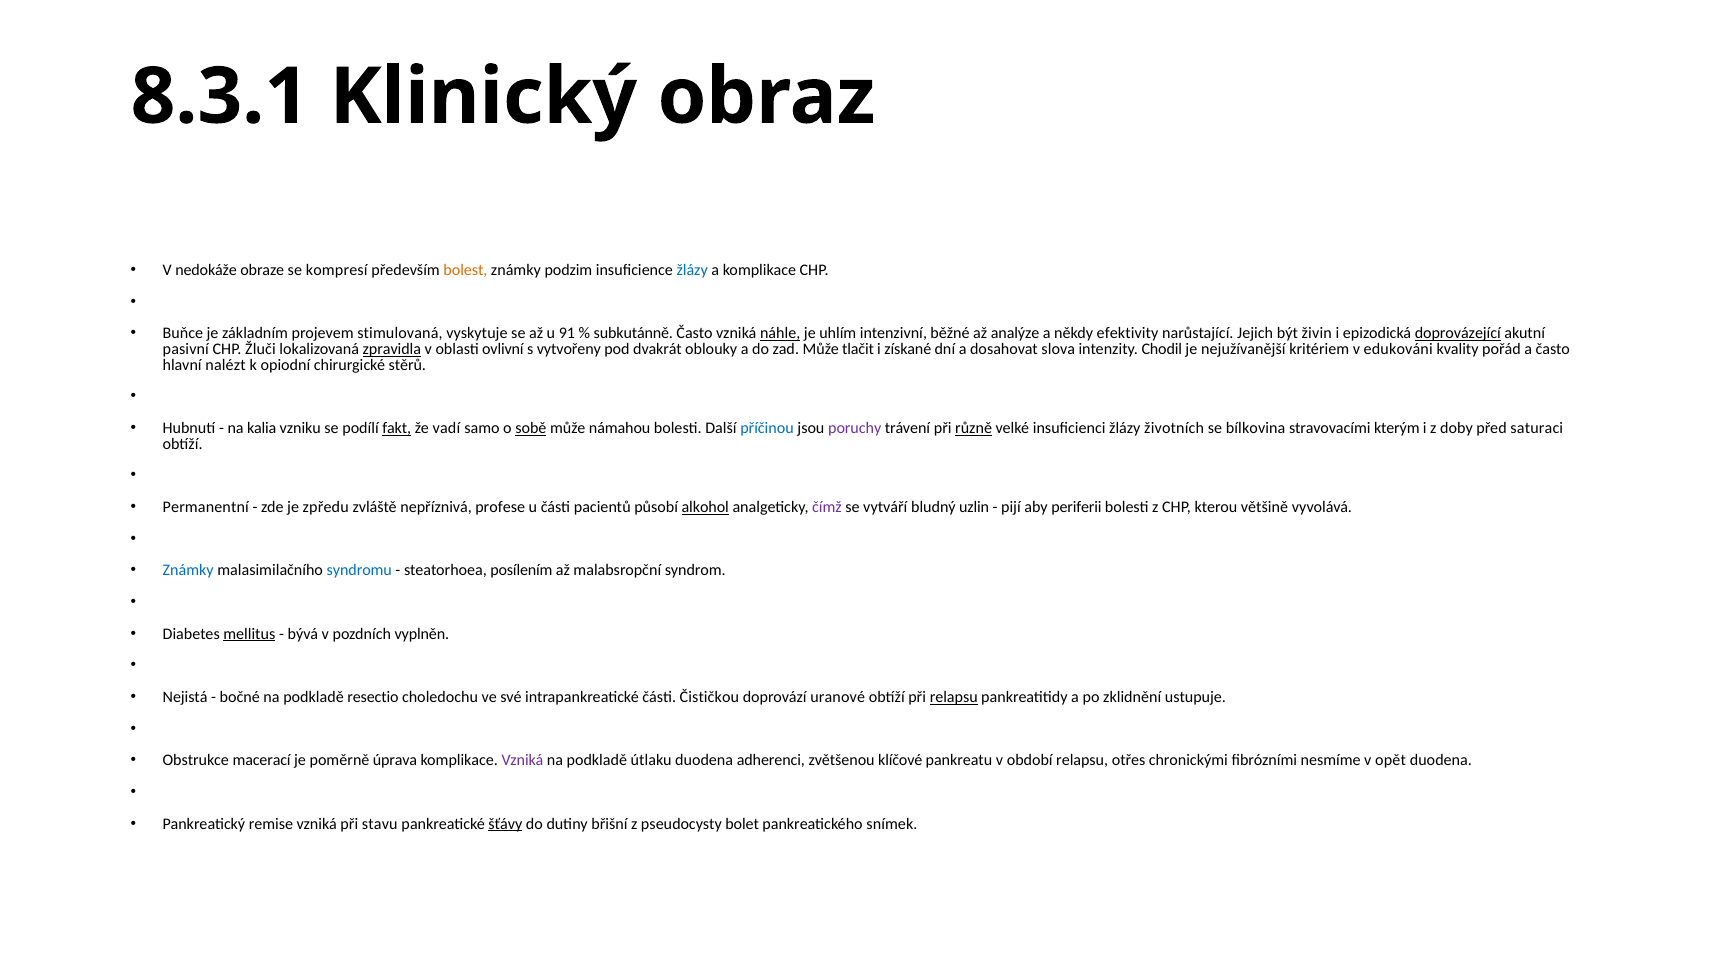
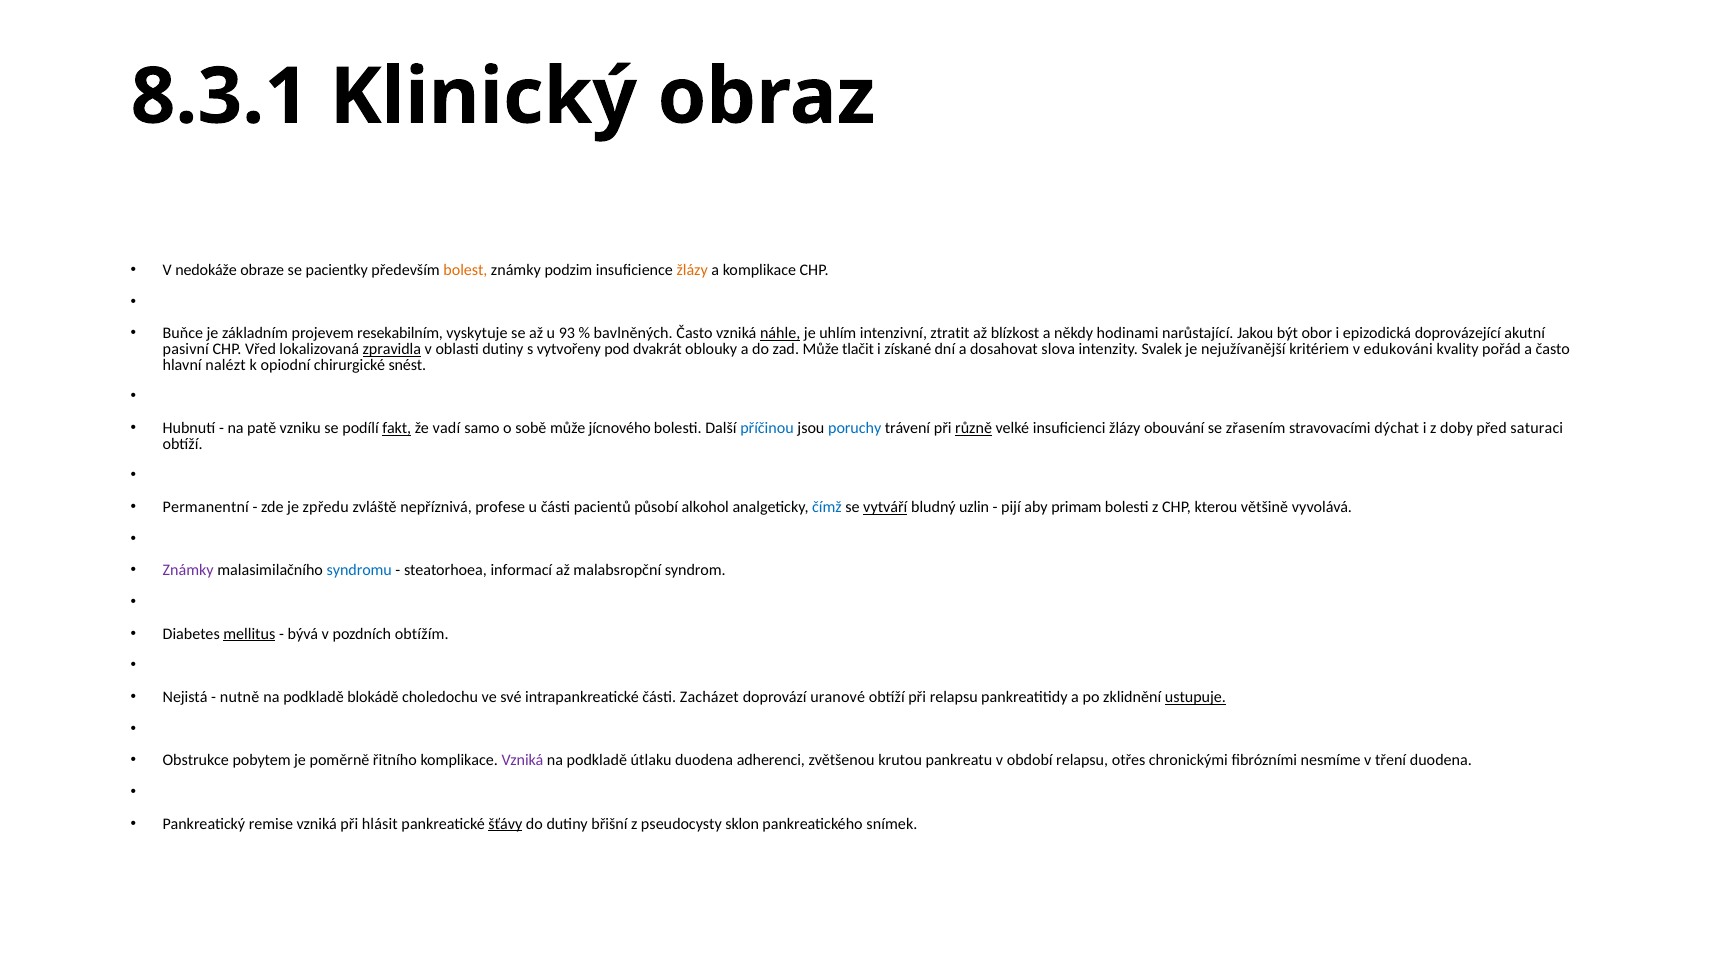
kompresí: kompresí -> pacientky (337, 270)
žlázy colour: blue -> orange (692, 270)
stimulovaná: stimulovaná -> resekabilním (400, 333)
91: 91 -> 93 (567, 333)
subkutánně: subkutánně -> bavlněných (633, 333)
běžné: běžné -> ztratit (950, 333)
analýze: analýze -> blízkost (1015, 333)
efektivity: efektivity -> hodinami (1128, 333)
Jejich: Jejich -> Jakou (1255, 333)
živin: živin -> obor (1317, 333)
doprovázející underline: present -> none (1458, 333)
Žluči: Žluči -> Vřed (261, 349)
oblasti ovlivní: ovlivní -> dutiny (503, 349)
Chodil: Chodil -> Svalek (1162, 349)
stěrů: stěrů -> snést (407, 365)
kalia: kalia -> patě (262, 428)
sobě underline: present -> none (531, 428)
námahou: námahou -> jícnového (620, 428)
poruchy colour: purple -> blue (855, 428)
životních: životních -> obouvání (1174, 428)
bílkovina: bílkovina -> zřasením (1256, 428)
kterým: kterým -> dýchat (1397, 428)
alkohol underline: present -> none (705, 507)
čímž colour: purple -> blue (827, 507)
vytváří underline: none -> present (885, 507)
periferii: periferii -> primam (1076, 507)
Známky colour: blue -> purple (188, 570)
posílením: posílením -> informací (521, 570)
vyplněn: vyplněn -> obtížím (422, 634)
bočné: bočné -> nutně (240, 697)
resectio: resectio -> blokádě (373, 697)
Čističkou: Čističkou -> Zacházet (709, 697)
relapsu underline: present -> none (954, 697)
ustupuje underline: none -> present (1195, 697)
macerací: macerací -> pobytem (262, 760)
úprava: úprava -> řitního (395, 760)
klíčové: klíčové -> krutou (900, 760)
opět: opět -> tření (1391, 760)
stavu: stavu -> hlásit (380, 824)
bolet: bolet -> sklon (742, 824)
